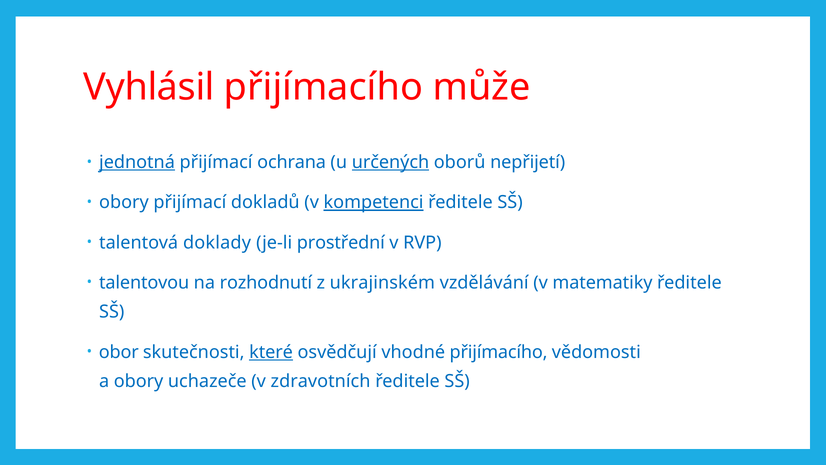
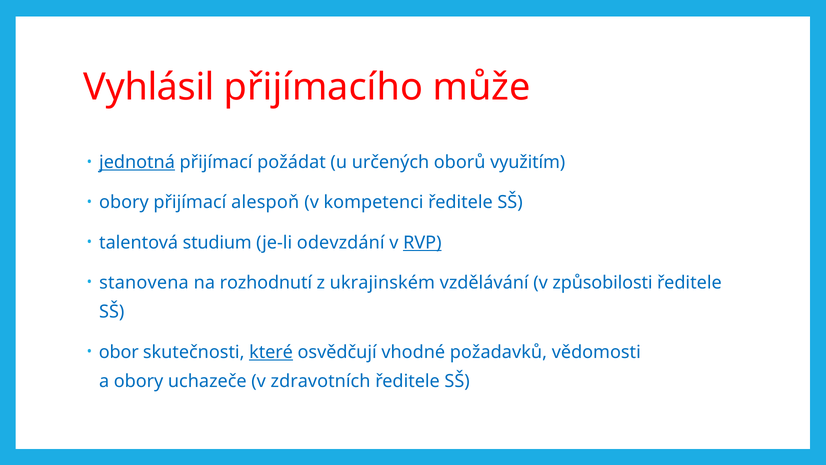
ochrana: ochrana -> požádat (292, 162)
určených underline: present -> none (391, 162)
nepřijetí: nepřijetí -> využitím (528, 162)
dokladů: dokladů -> alespoň (265, 202)
kompetenci underline: present -> none (374, 202)
doklady: doklady -> studium (217, 242)
prostřední: prostřední -> odevzdání (341, 242)
RVP underline: none -> present (422, 242)
talentovou: talentovou -> stanovena (144, 282)
matematiky: matematiky -> způsobilosti (603, 282)
vhodné přijímacího: přijímacího -> požadavků (498, 352)
